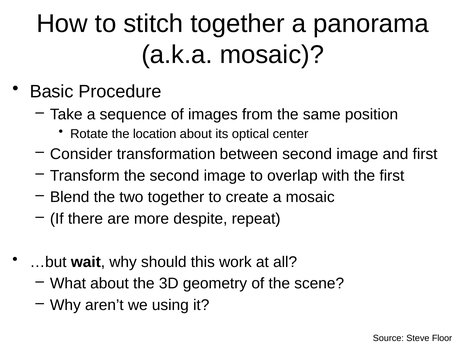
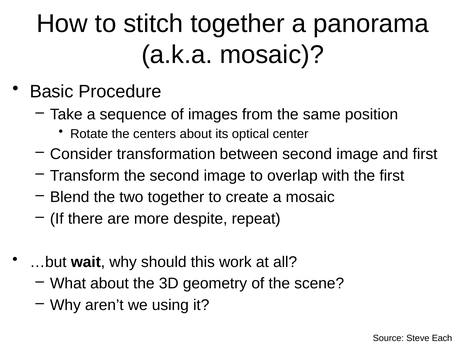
location: location -> centers (155, 134)
Floor: Floor -> Each (442, 338)
